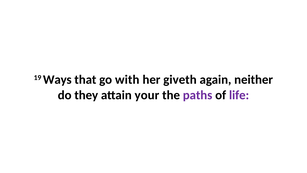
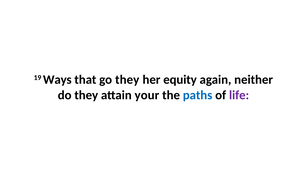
go with: with -> they (127, 80)
giveth: giveth -> equity (180, 80)
paths colour: purple -> blue (198, 95)
